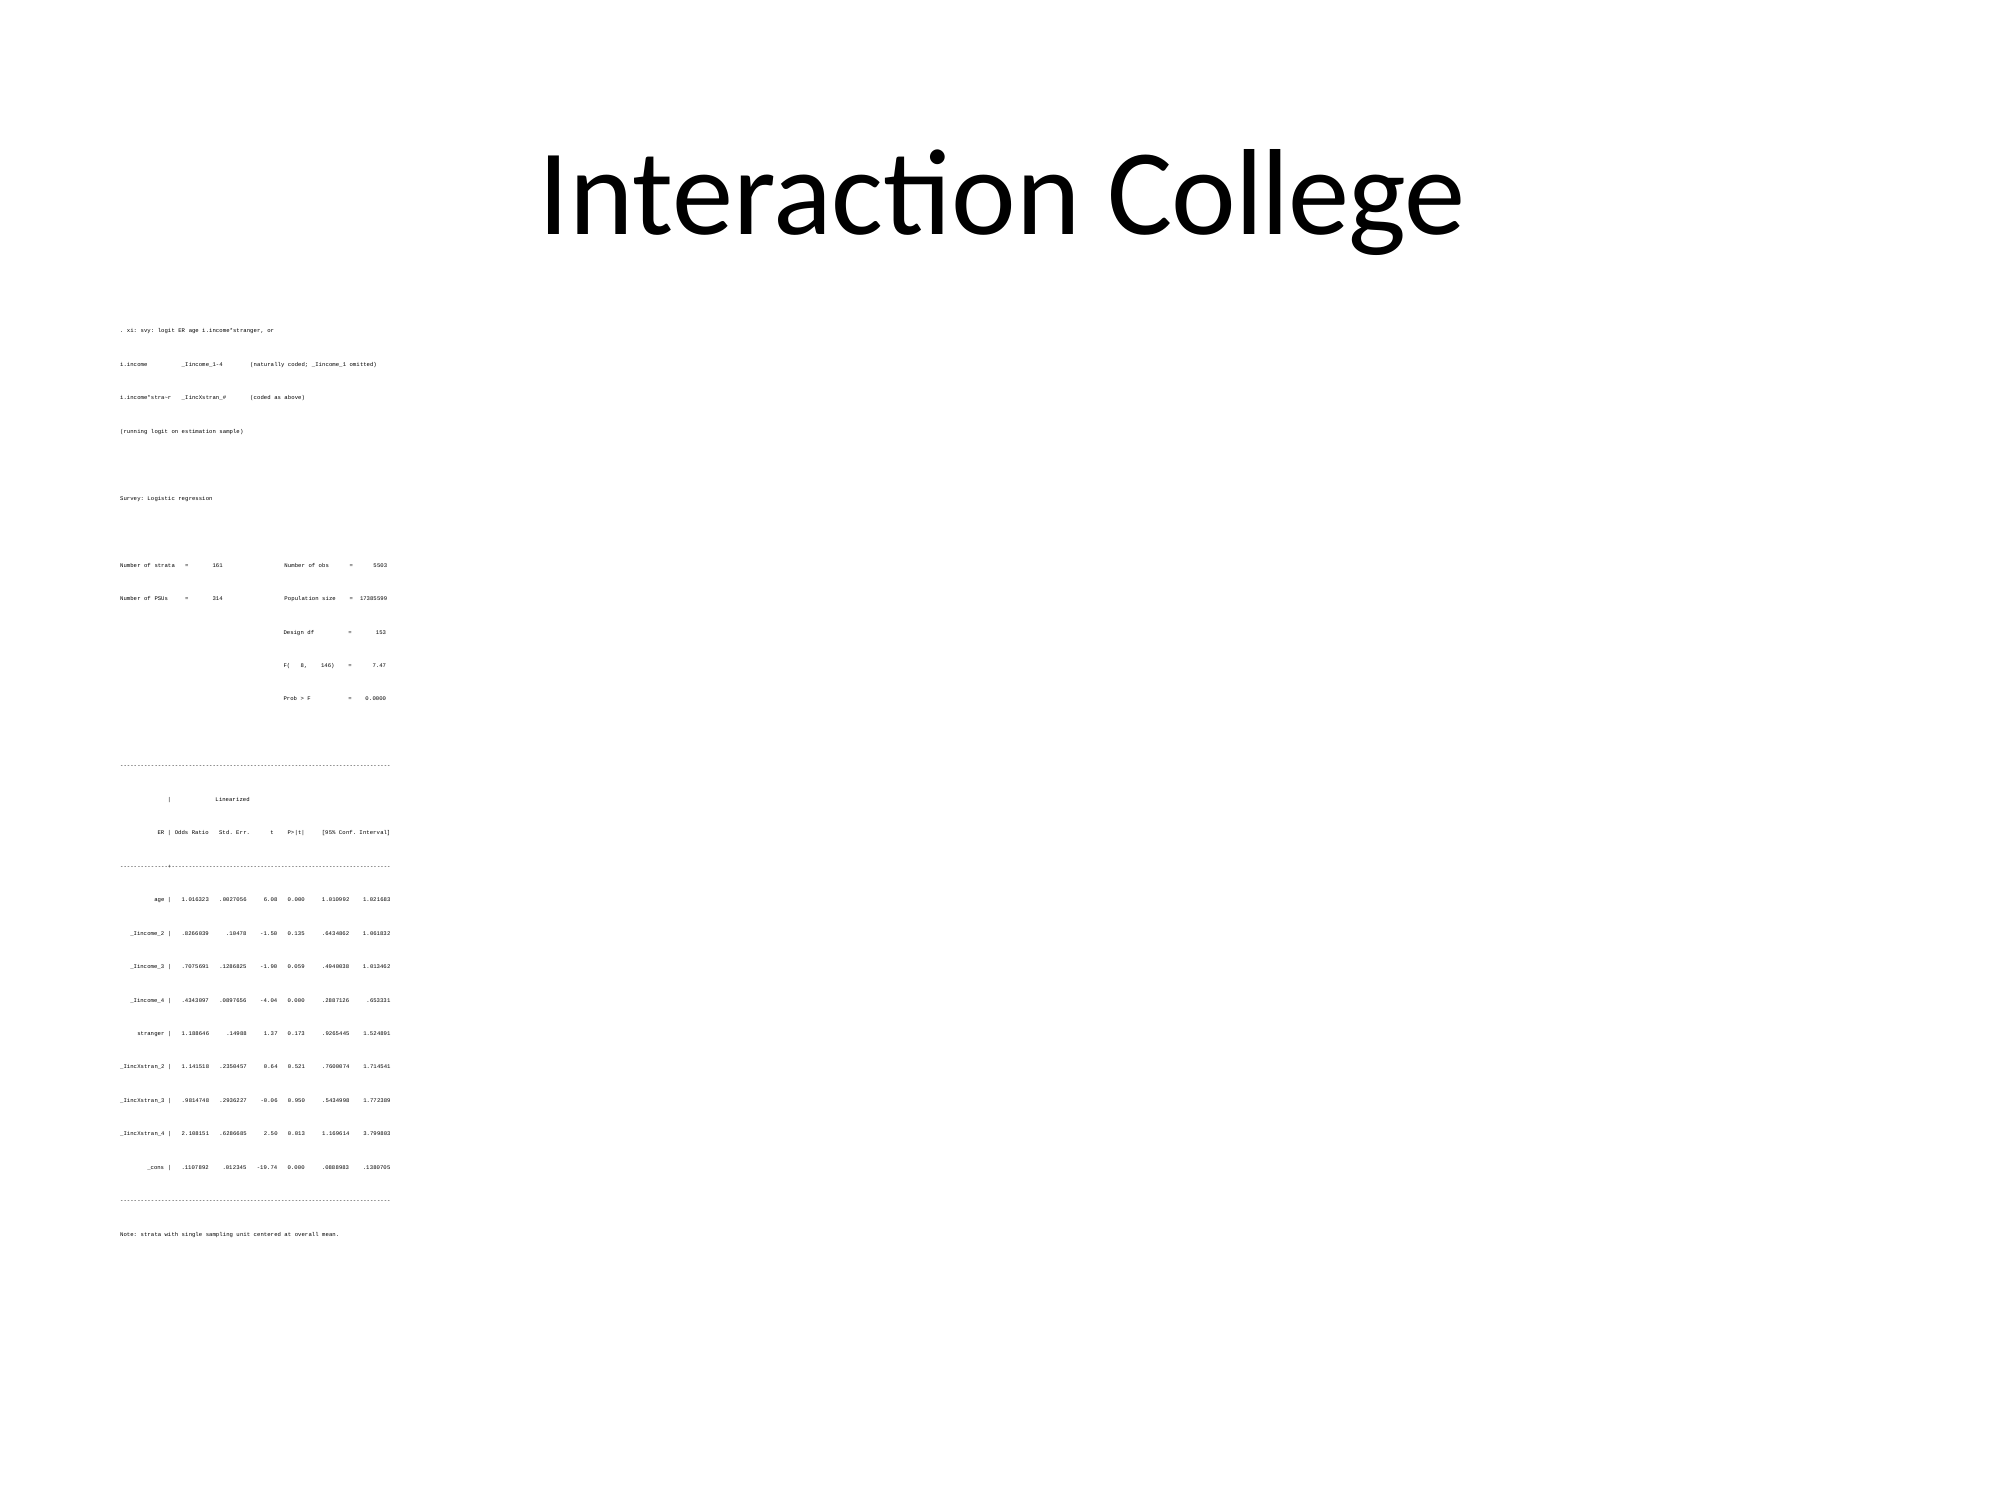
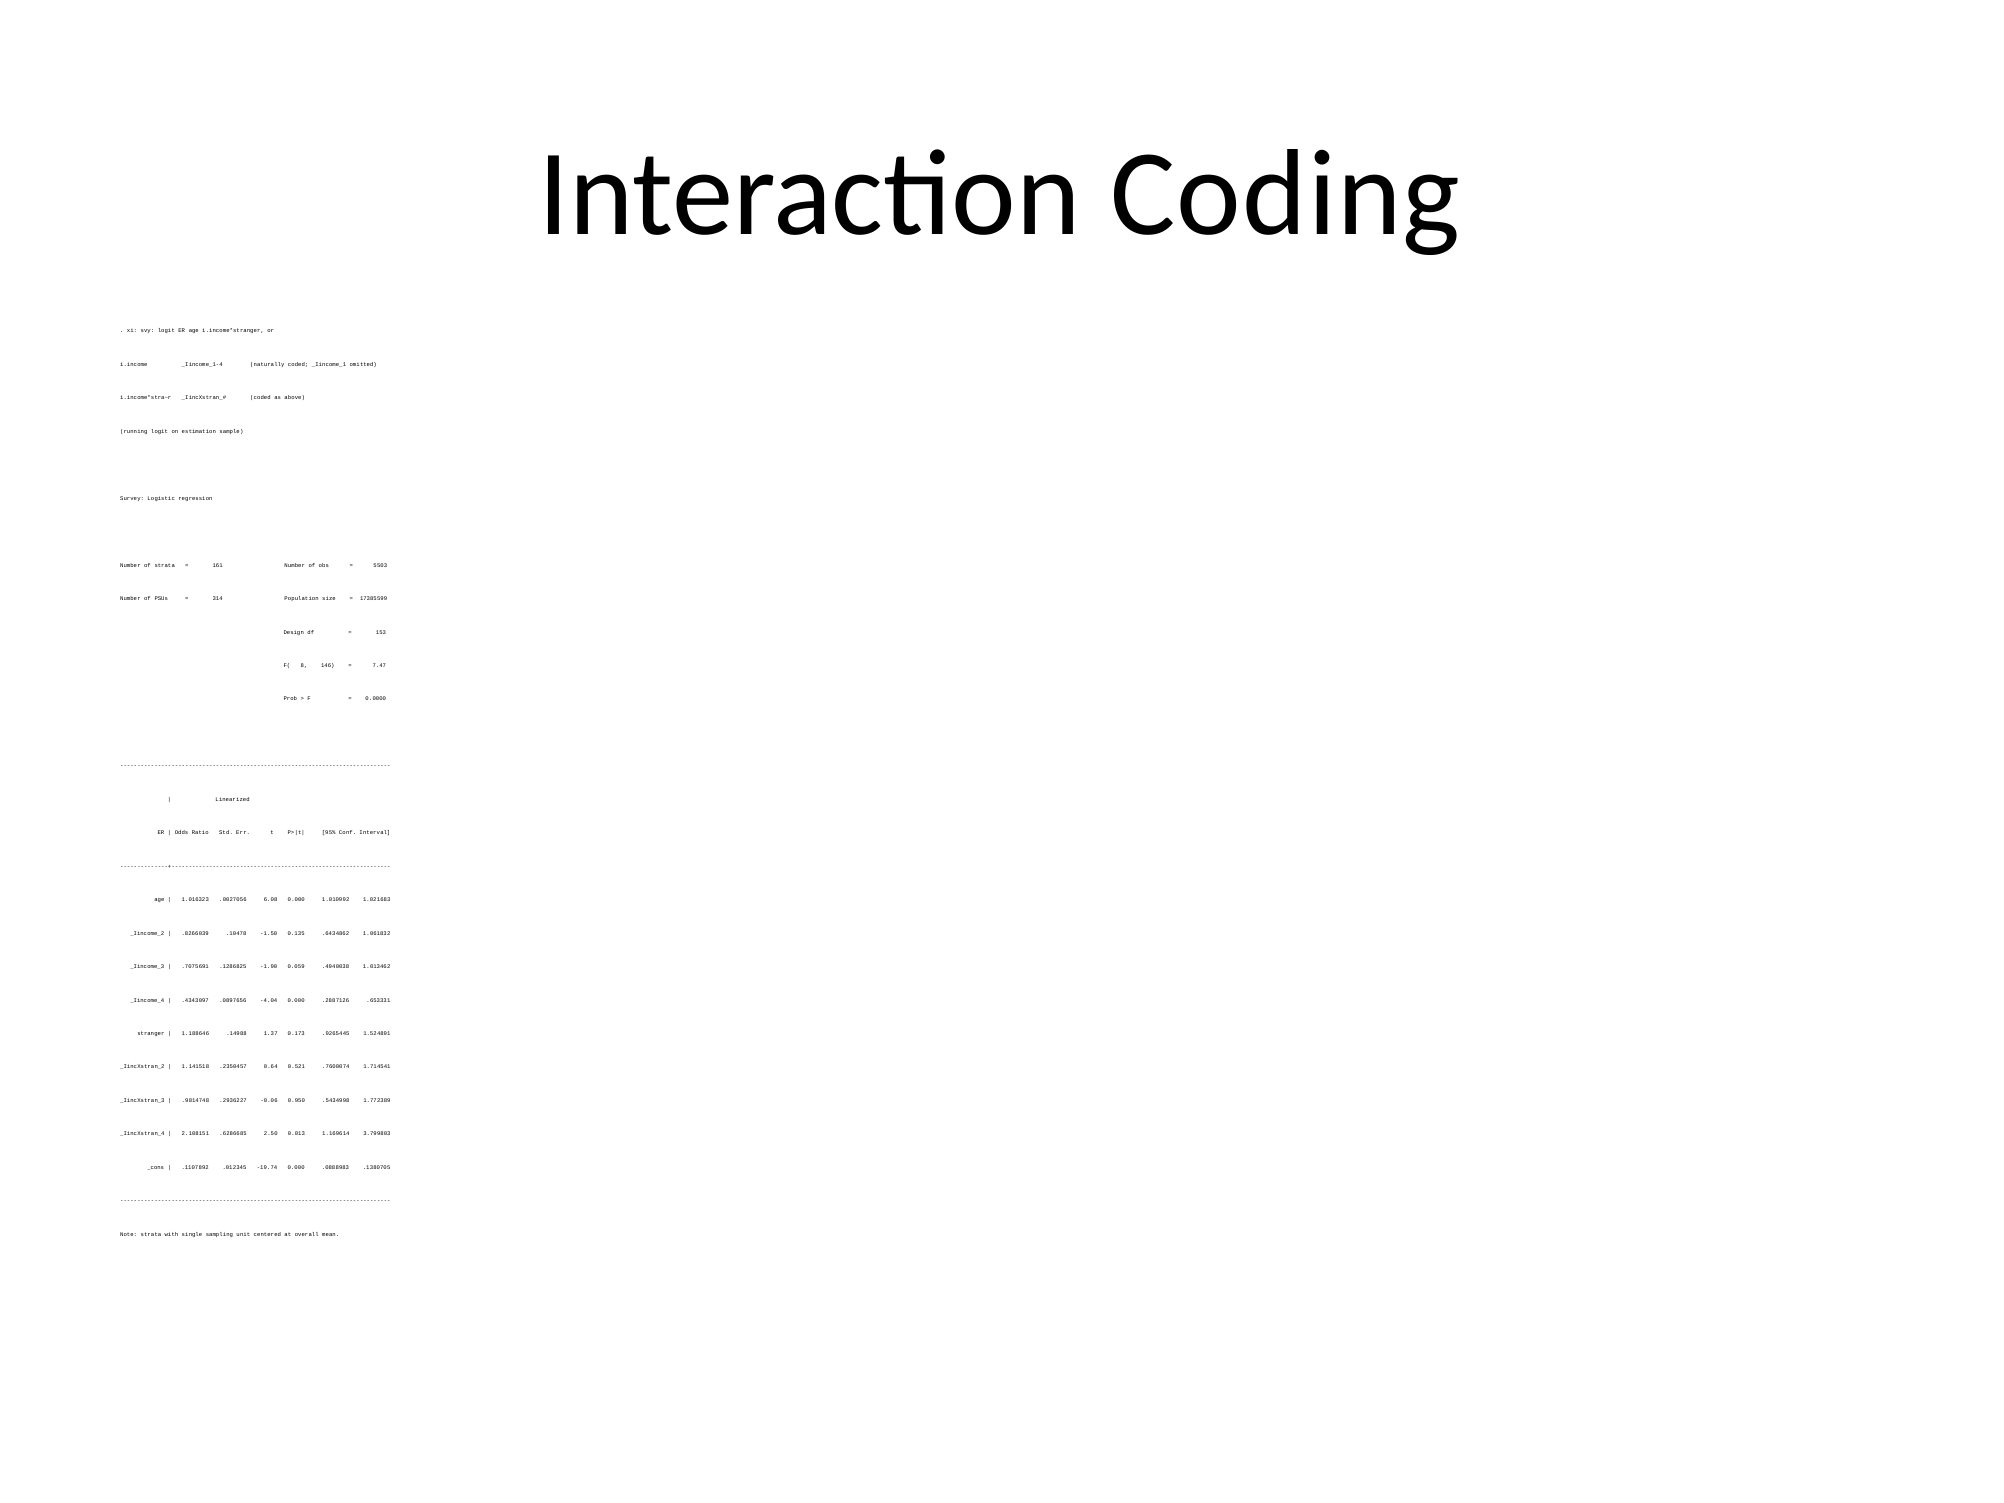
College: College -> Coding (1286, 194)
